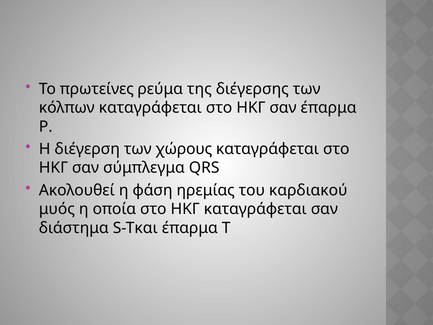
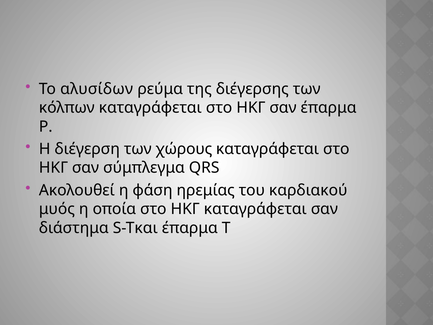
πρωτείνες: πρωτείνες -> αλυσίδων (97, 89)
